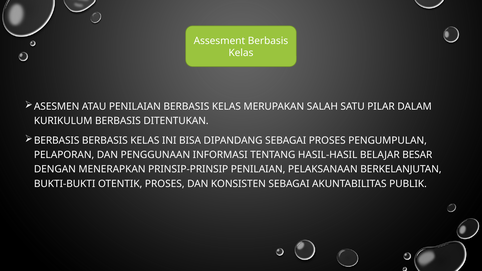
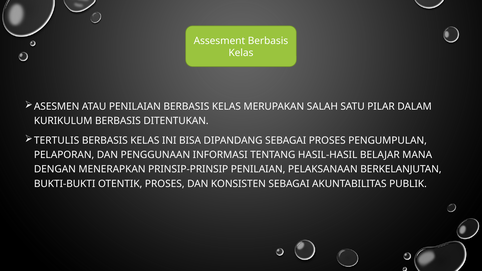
BERBASIS: BERBASIS -> TERTULIS (57, 140)
BESAR: BESAR -> MANA (417, 155)
